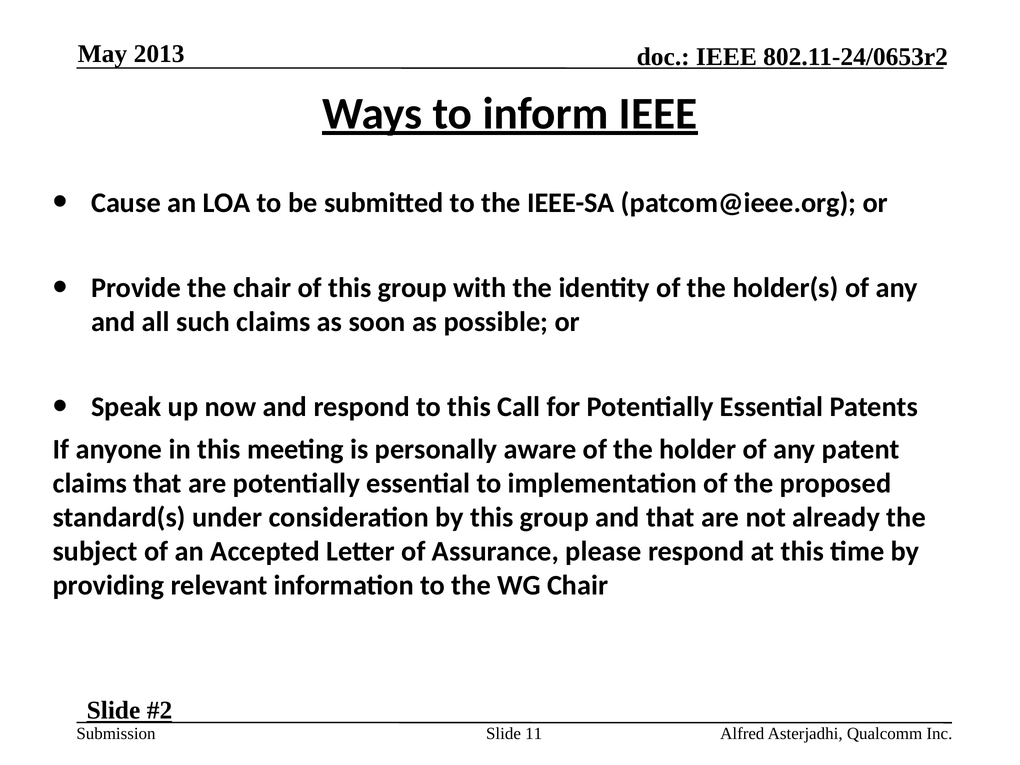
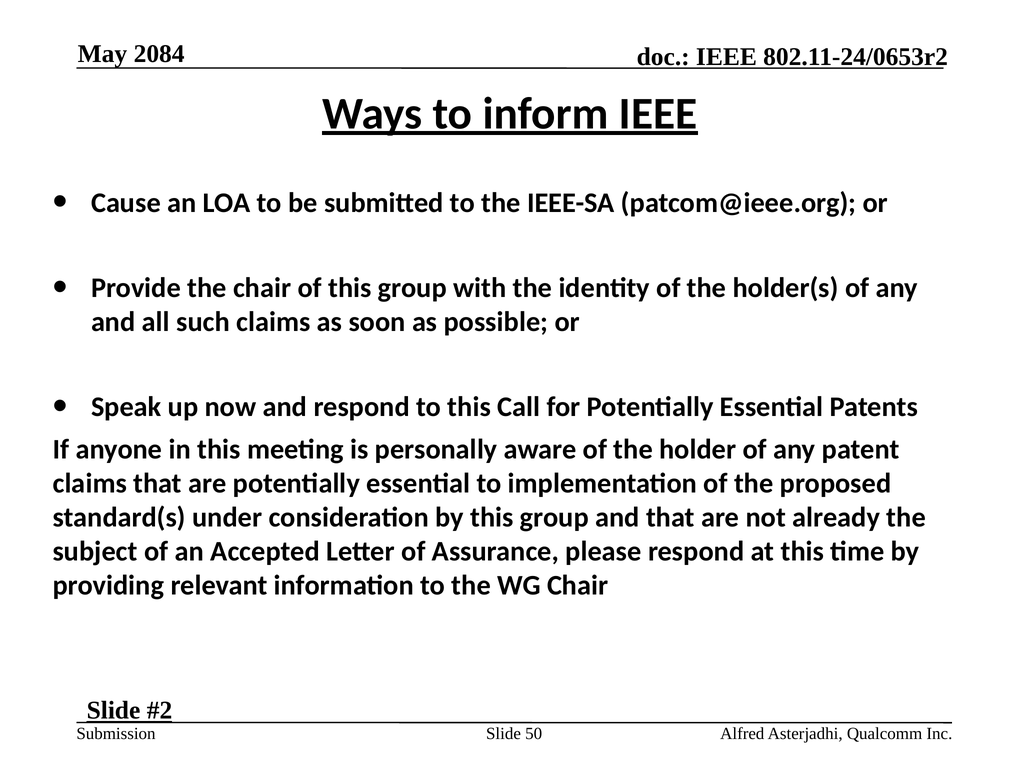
2013: 2013 -> 2084 (159, 54)
11: 11 -> 50 (534, 734)
